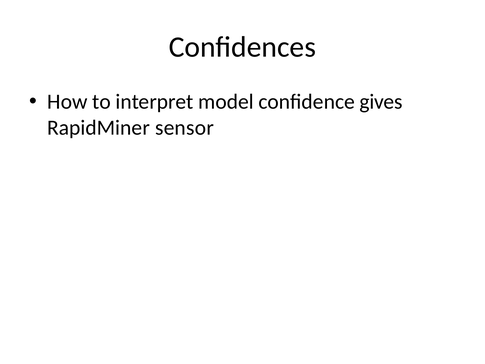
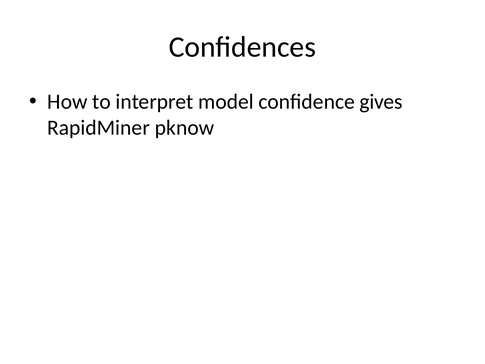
sensor: sensor -> pknow (185, 128)
